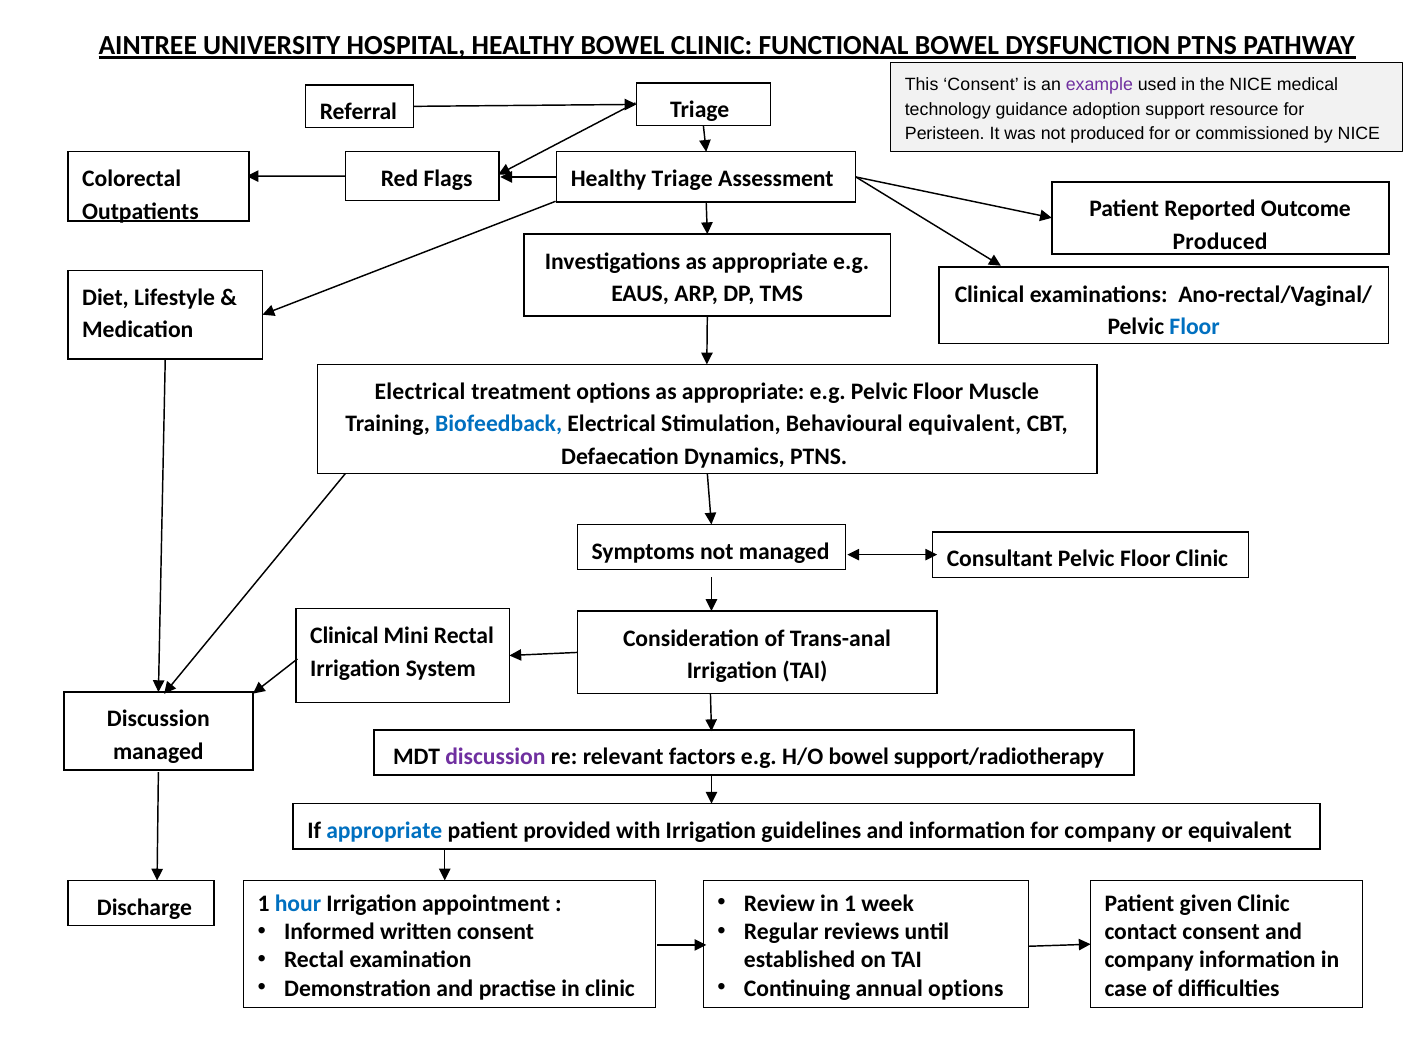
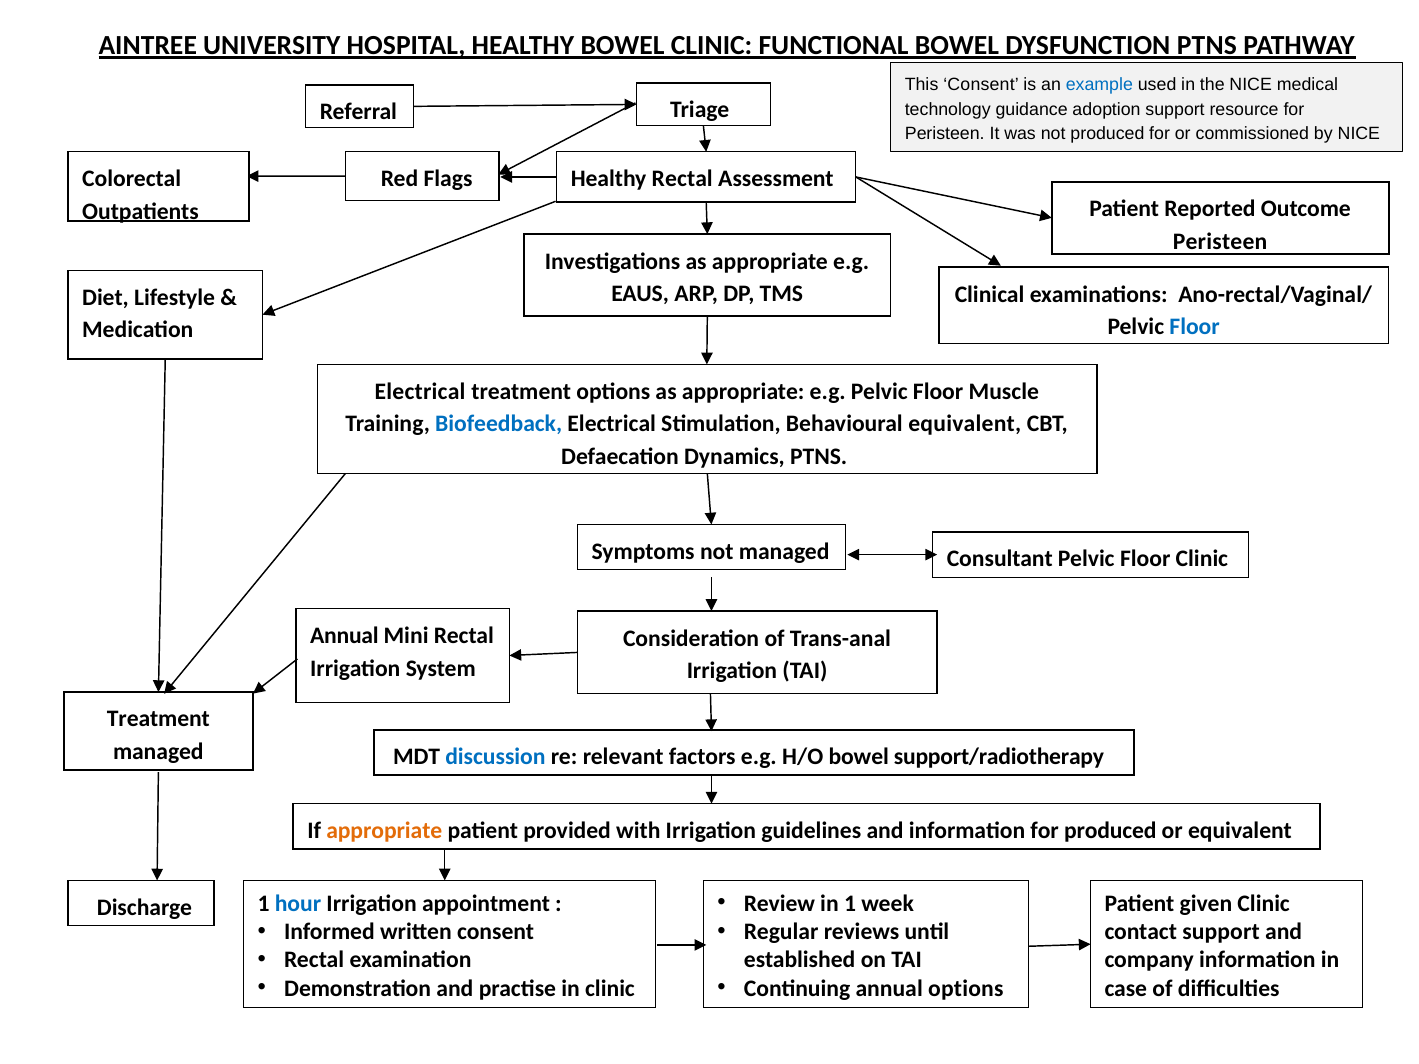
example colour: purple -> blue (1099, 85)
Healthy Triage: Triage -> Rectal (682, 179)
Produced: Produced -> Peristeen (1220, 242)
Clinical: Clinical -> Annual (344, 636)
Discussion: Discussion -> Treatment (158, 719)
discussion colour: purple -> blue (495, 757)
appropriate colour: blue -> orange (384, 831)
for company: company -> produced (1110, 831)
contact consent: consent -> support (1221, 932)
